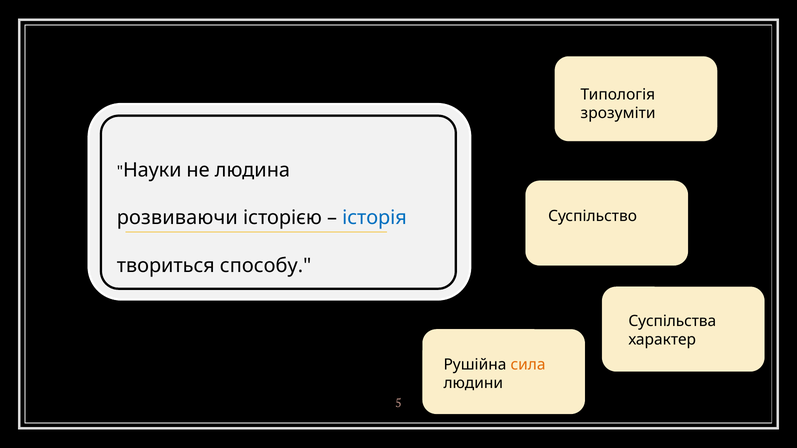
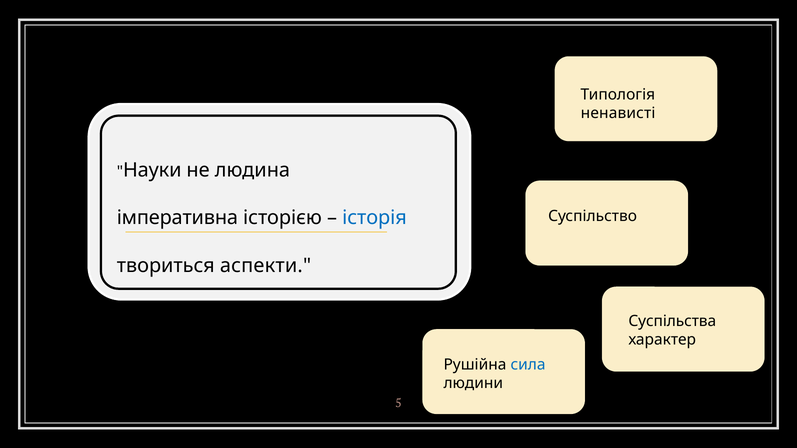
зрозуміти: зрозуміти -> ненавистi (618, 113)
розвиваючи: розвиваючи -> iмперативна (177, 218)
способу: способу -> аспекти (266, 266)
сила colour: orange -> blue (528, 365)
